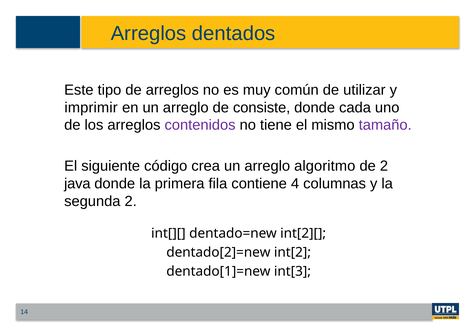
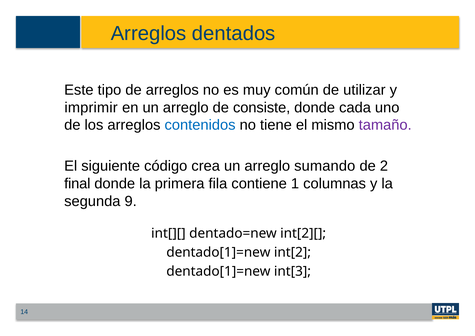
contenidos colour: purple -> blue (200, 125)
algoritmo: algoritmo -> sumando (325, 166)
java: java -> final (77, 184)
4: 4 -> 1 (295, 184)
segunda 2: 2 -> 9 (131, 201)
dentado[2]=new: dentado[2]=new -> dentado[1]=new (218, 253)
